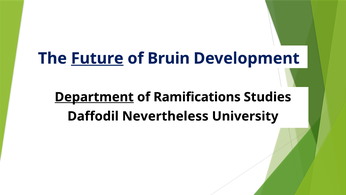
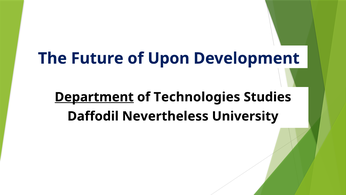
Future underline: present -> none (97, 58)
Bruin: Bruin -> Upon (169, 58)
Ramifications: Ramifications -> Technologies (197, 97)
